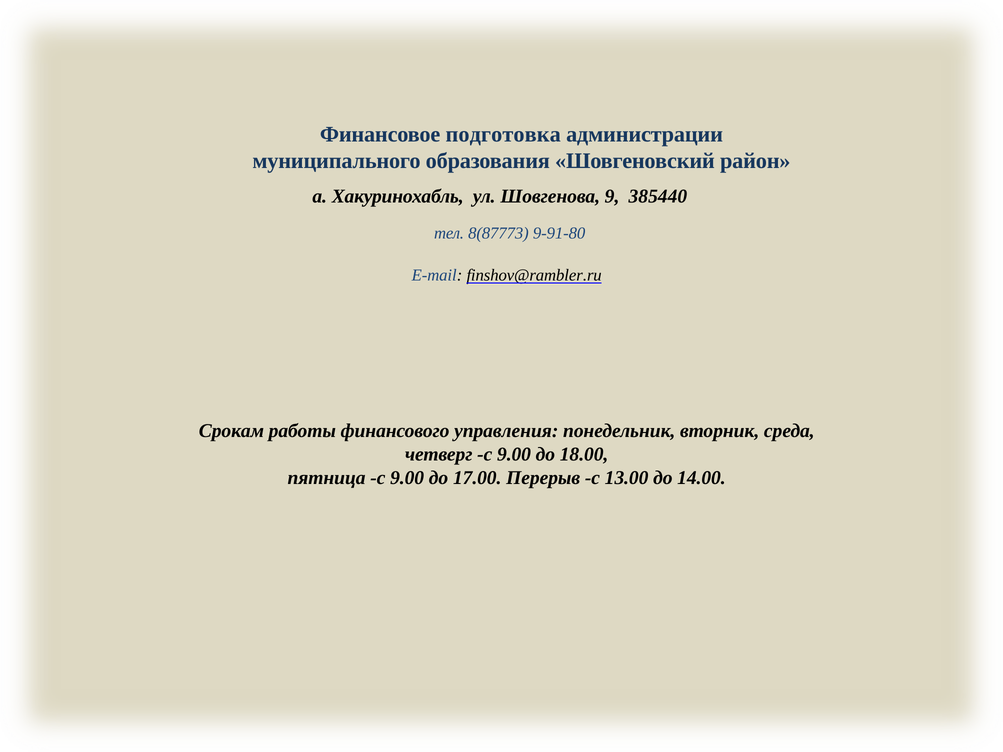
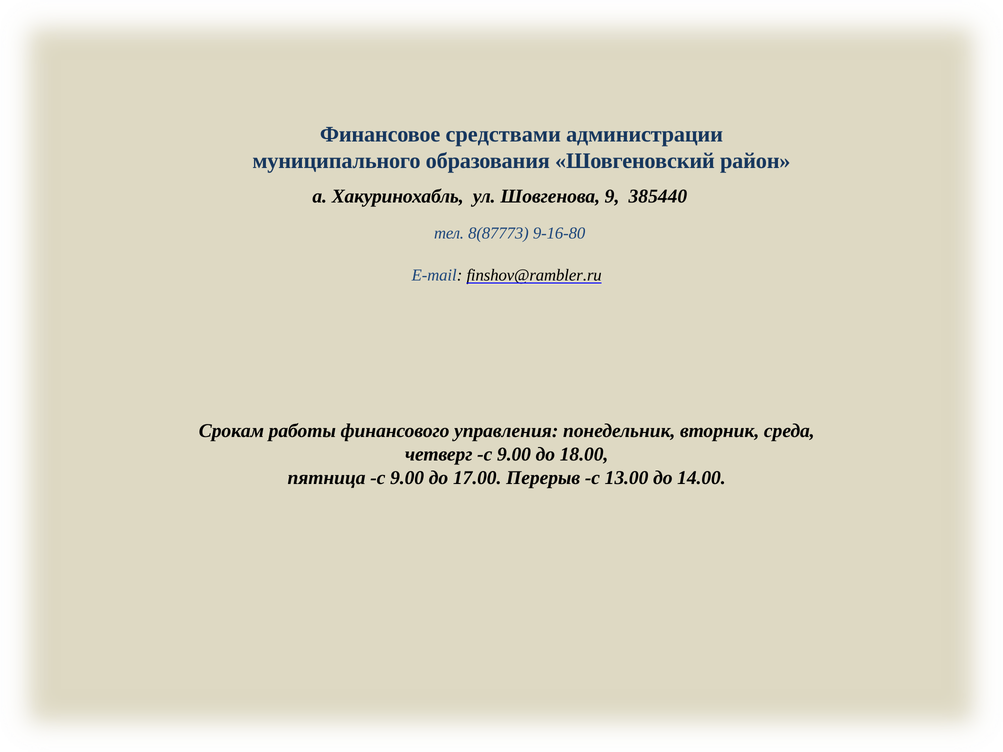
подготовка: подготовка -> средствами (503, 134)
9-91-80: 9-91-80 -> 9-16-80 (559, 233)
